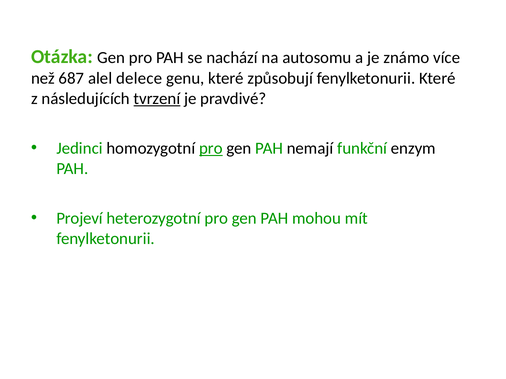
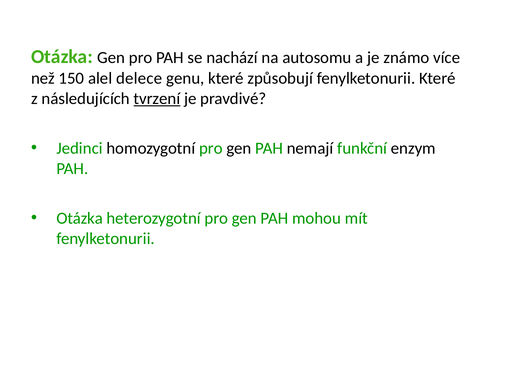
687: 687 -> 150 (71, 79)
pro underline: present -> none (211, 149)
Projeví: Projeví -> Otázka (80, 219)
